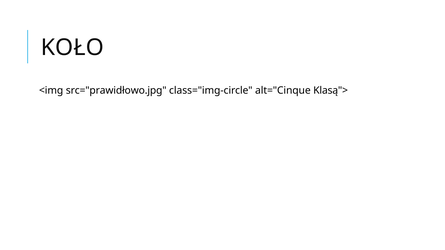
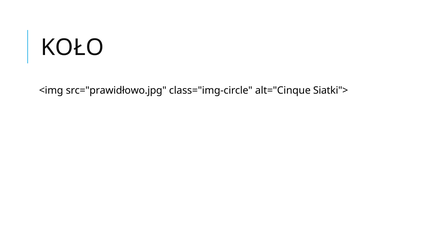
Klasą">: Klasą"> -> Siatki"> (331, 91)
